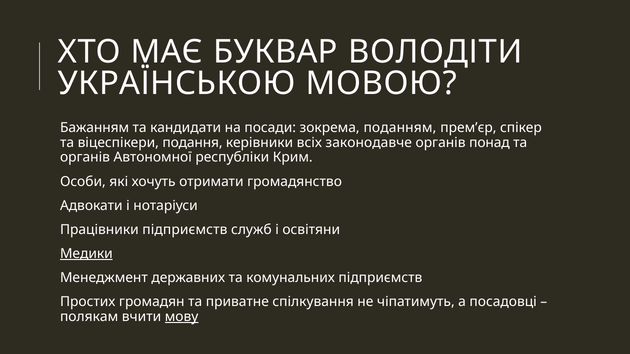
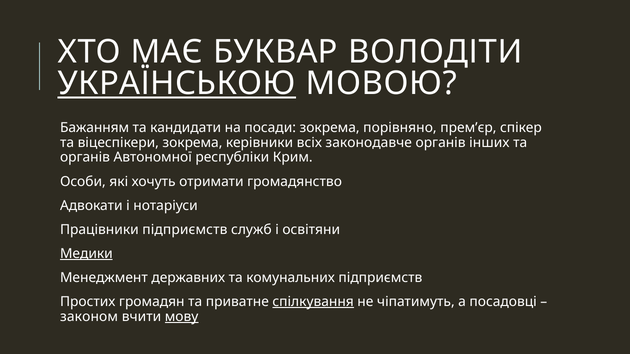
УКРАЇНСЬКОЮ underline: none -> present (177, 83)
поданням: поданням -> порівняно (400, 128)
віцеспікери подання: подання -> зокрема (192, 143)
понад: понад -> інших (489, 143)
спілкування underline: none -> present (313, 302)
полякам: полякам -> законом (89, 317)
